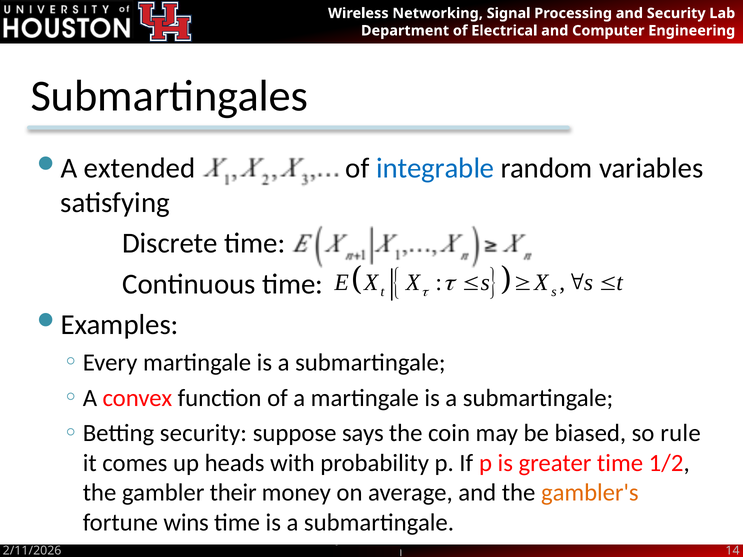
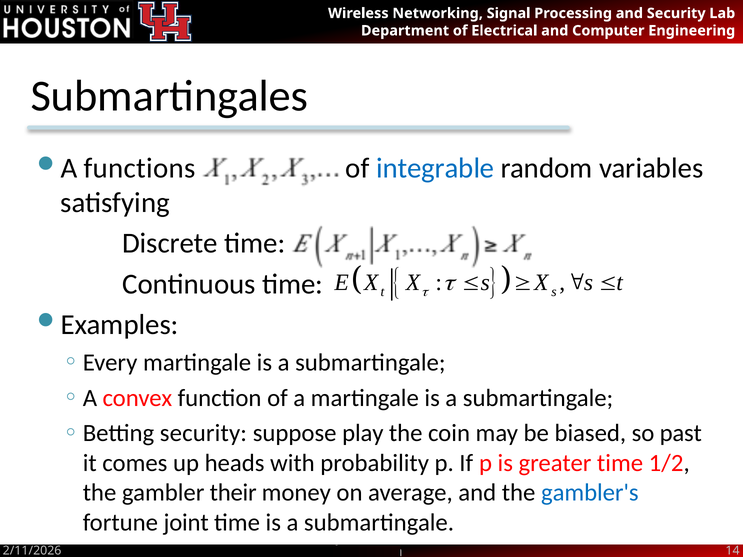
extended: extended -> functions (140, 168)
says: says -> play (363, 433)
rule: rule -> past (681, 433)
gambler's colour: orange -> blue (590, 493)
wins: wins -> joint (186, 523)
